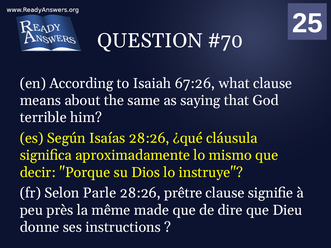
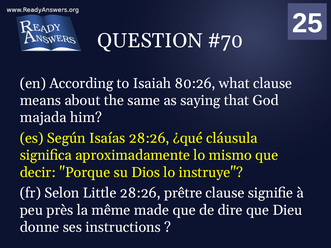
67:26: 67:26 -> 80:26 (195, 83)
terrible: terrible -> majada (43, 118)
Parle: Parle -> Little (100, 193)
